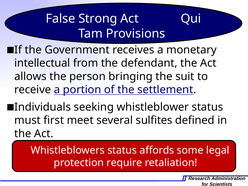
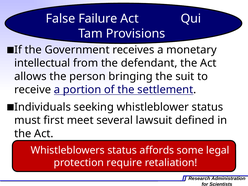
Strong: Strong -> Failure (98, 19)
sulfites: sulfites -> lawsuit (154, 120)
